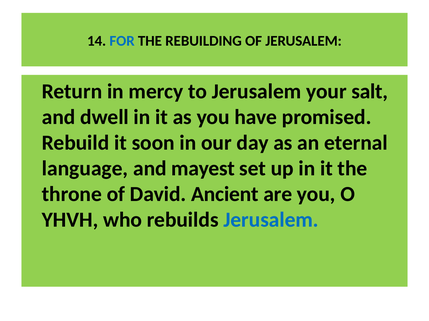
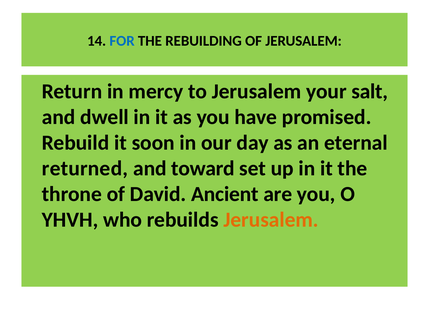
language: language -> returned (85, 169)
mayest: mayest -> toward (203, 169)
Jerusalem colour: blue -> orange (271, 220)
